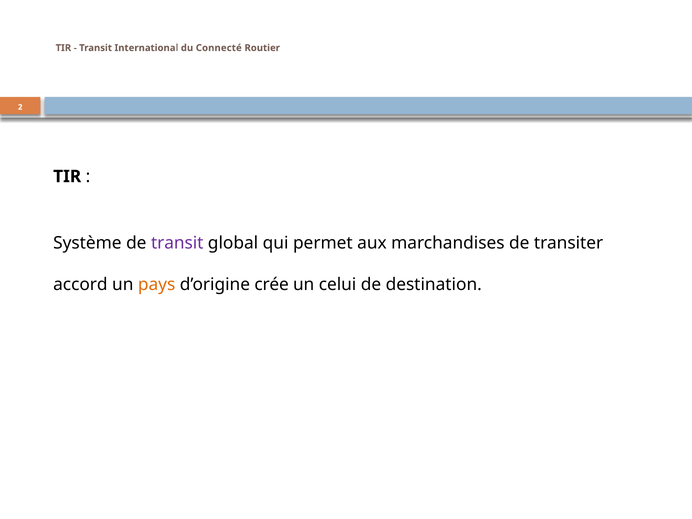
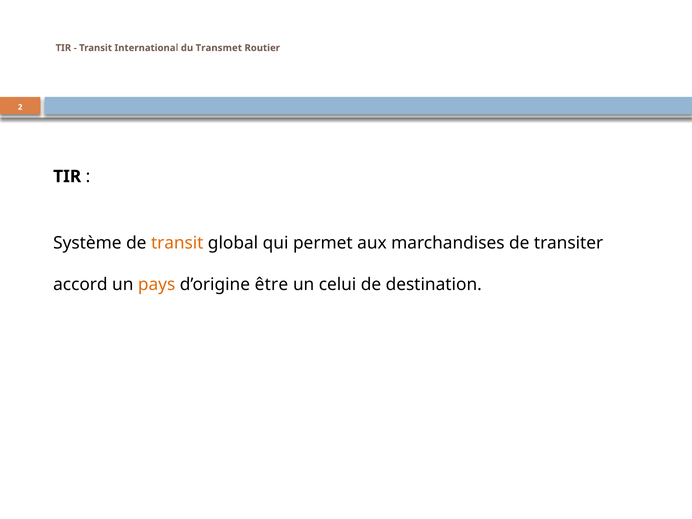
Connecté: Connecté -> Transmet (219, 48)
transit colour: purple -> orange (177, 243)
crée: crée -> être (271, 284)
